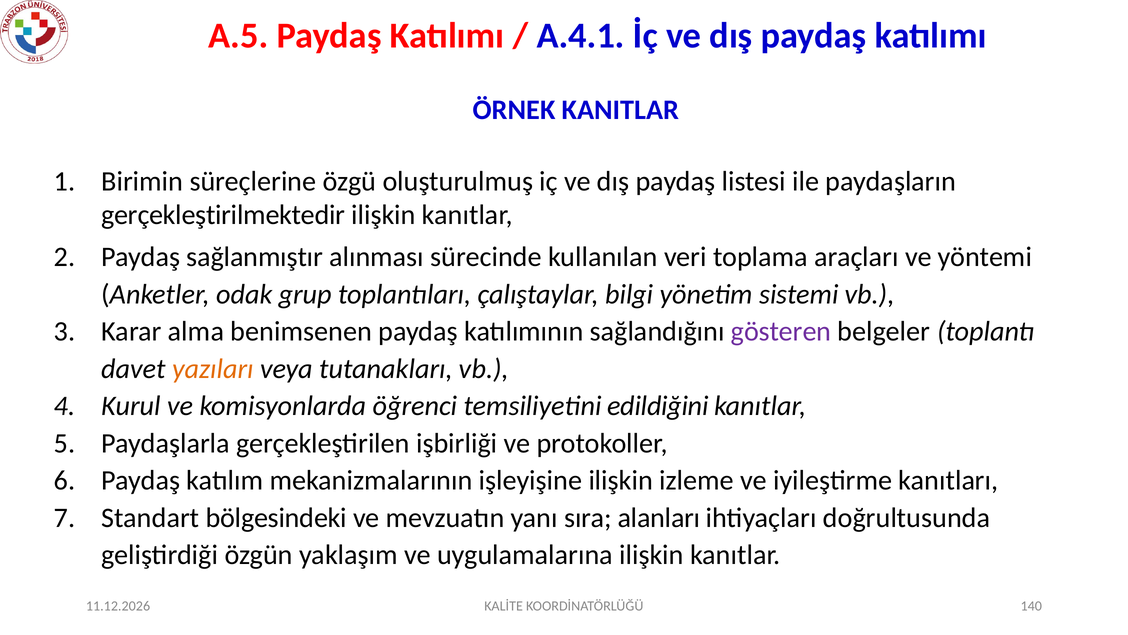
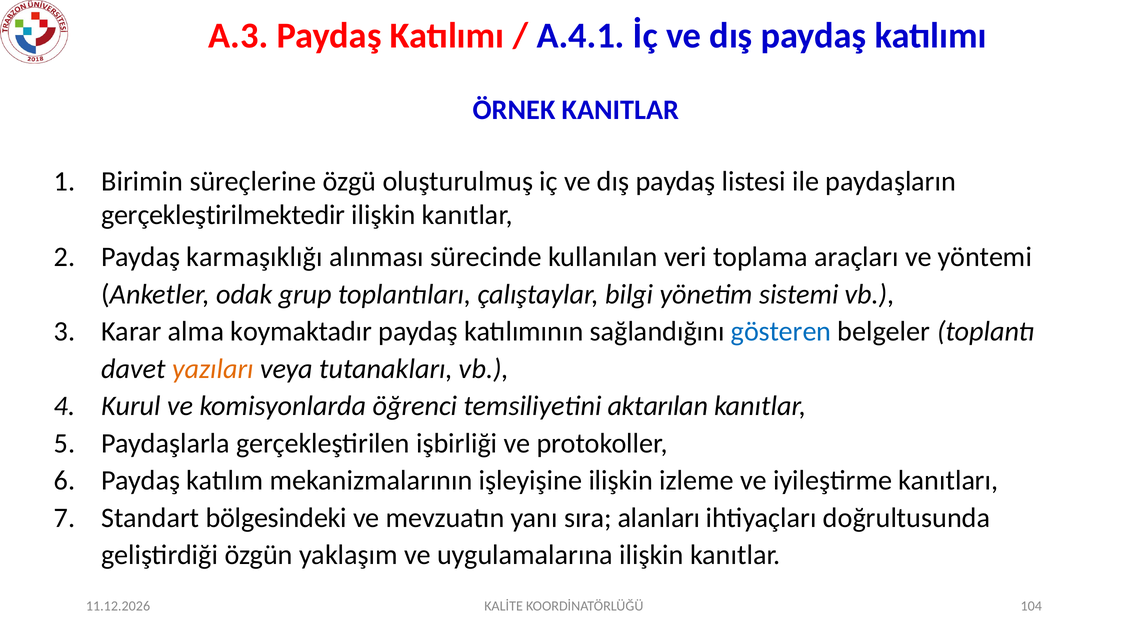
A.5: A.5 -> A.3 (238, 36)
sağlanmıştır: sağlanmıştır -> karmaşıklığı (255, 257)
benimsenen: benimsenen -> koymaktadır (301, 331)
gösteren colour: purple -> blue (781, 331)
edildiğini: edildiğini -> aktarılan (658, 406)
140: 140 -> 104 (1031, 606)
